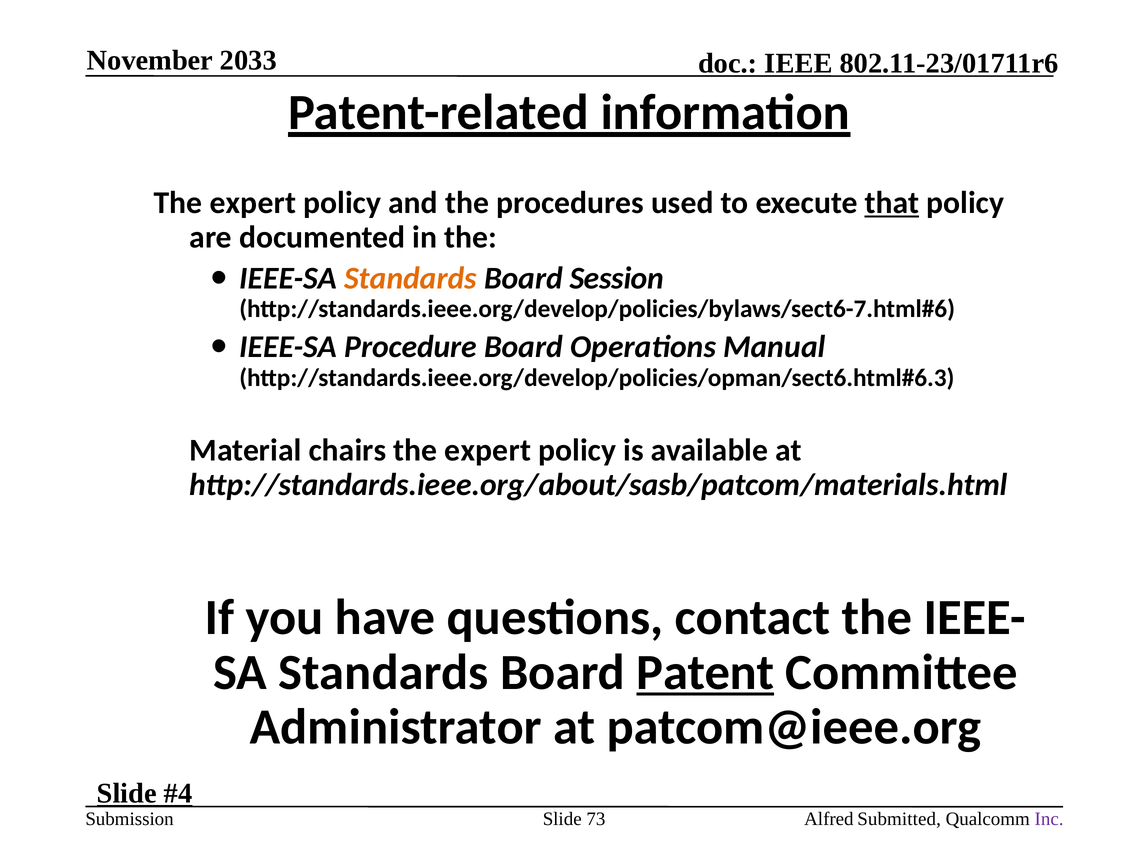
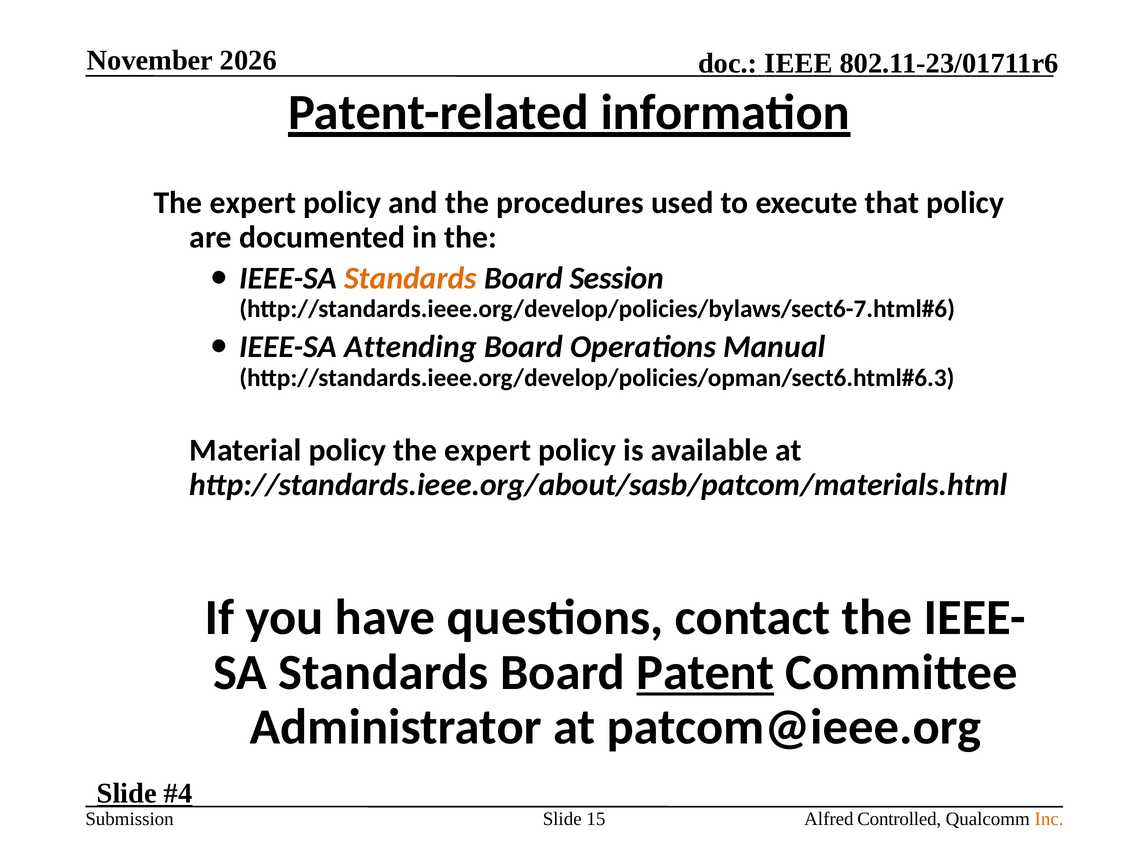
2033: 2033 -> 2026 (248, 60)
that underline: present -> none (892, 203)
Procedure: Procedure -> Attending (410, 347)
Material chairs: chairs -> policy (347, 451)
73: 73 -> 15 (596, 819)
Submitted: Submitted -> Controlled (899, 819)
Inc colour: purple -> orange (1049, 819)
